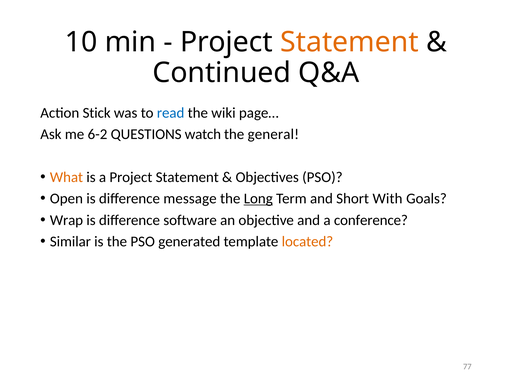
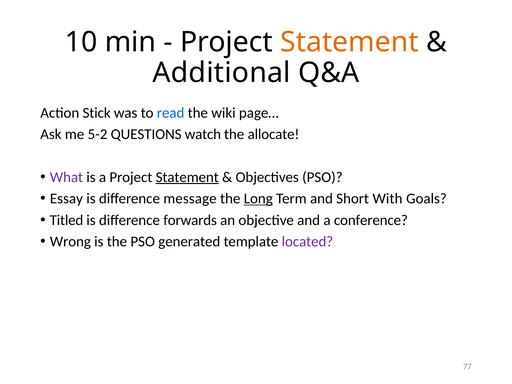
Continued: Continued -> Additional (222, 73)
6-2: 6-2 -> 5-2 (97, 134)
general: general -> allocate (273, 134)
What colour: orange -> purple (66, 177)
Statement underline: none -> present (187, 177)
Open: Open -> Essay (66, 199)
Wrap: Wrap -> Titled (67, 220)
software: software -> forwards (190, 220)
Similar: Similar -> Wrong (70, 242)
located colour: orange -> purple (307, 242)
